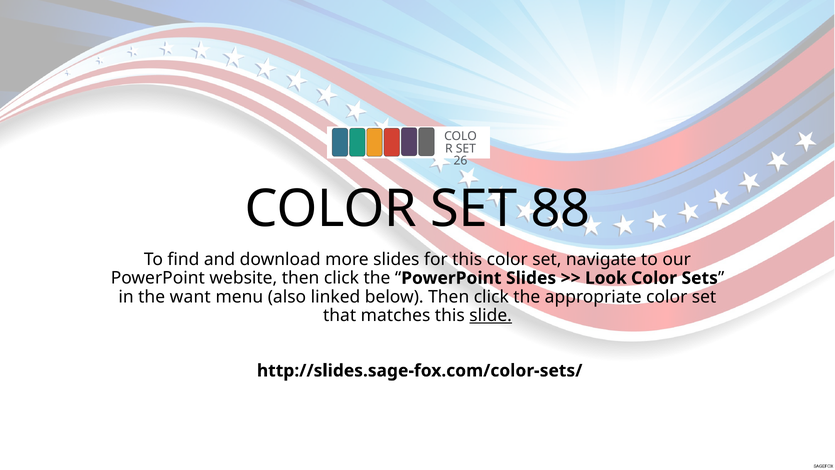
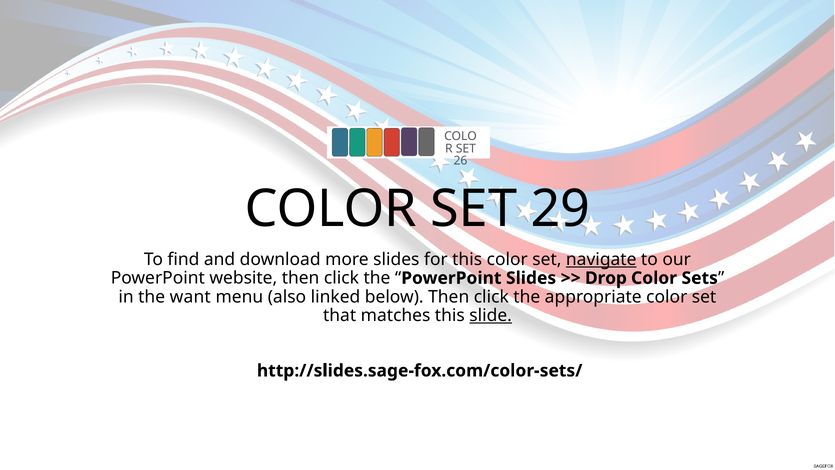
88: 88 -> 29 (560, 209)
navigate underline: none -> present (601, 259)
Look: Look -> Drop (606, 278)
